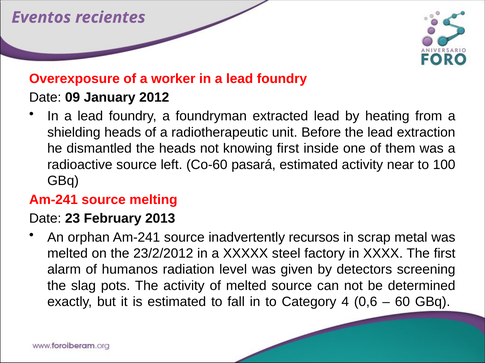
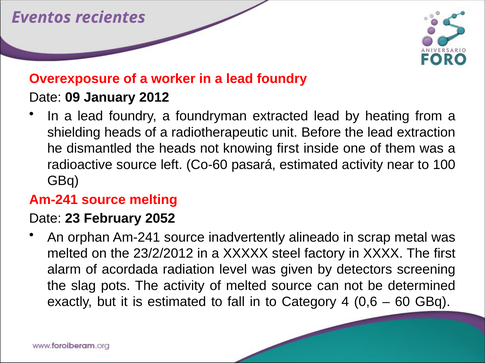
2013: 2013 -> 2052 (160, 219)
recursos: recursos -> alineado (314, 238)
humanos: humanos -> acordada (130, 270)
